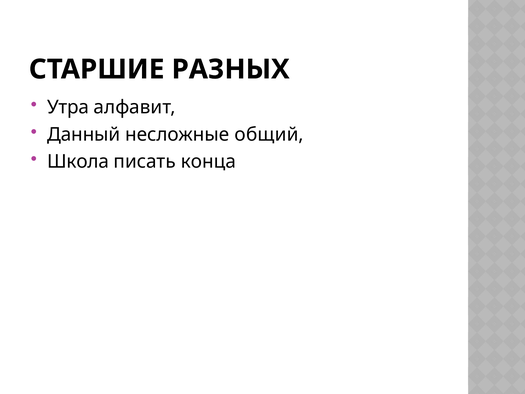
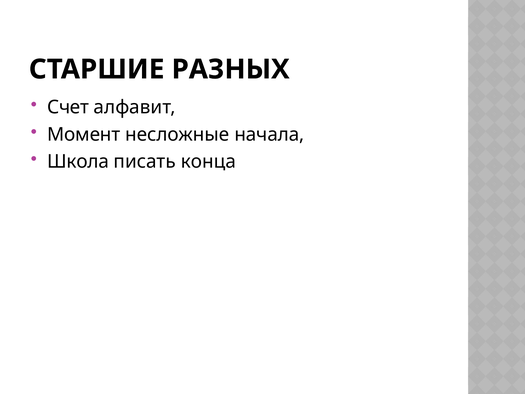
Утра: Утра -> Счет (68, 107)
Данный: Данный -> Момент (84, 134)
общий: общий -> начала (269, 134)
